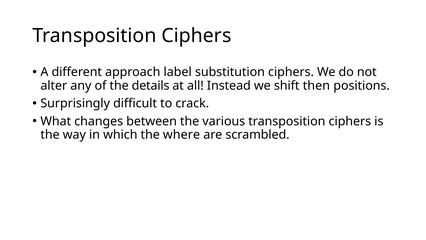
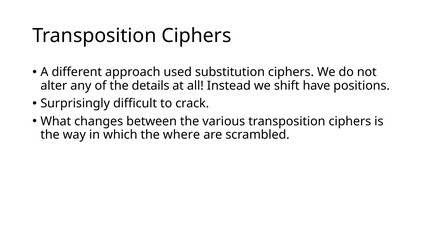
label: label -> used (178, 72)
then: then -> have (317, 85)
